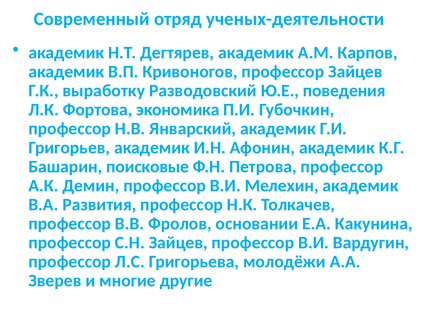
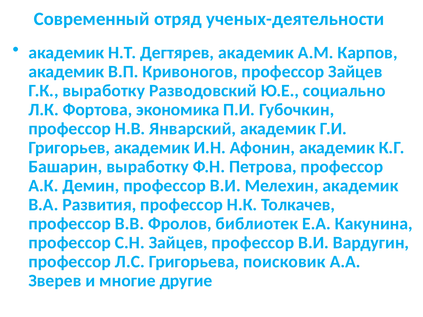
поведения: поведения -> социально (344, 91)
Башарин поисковые: поисковые -> выработку (148, 167)
основании: основании -> библиотек (257, 224)
молодёжи: молодёжи -> поисковик (284, 262)
